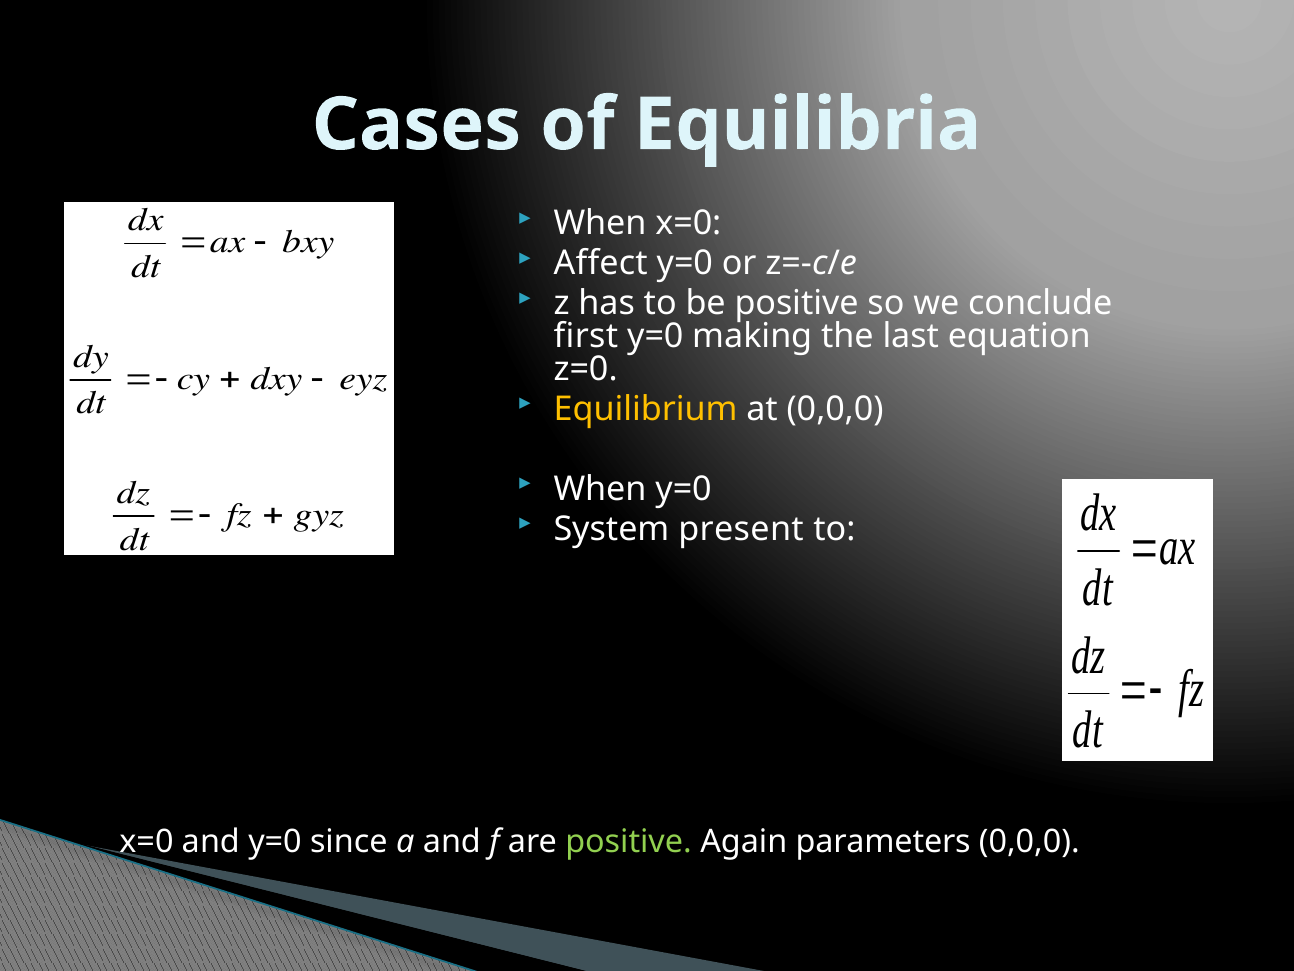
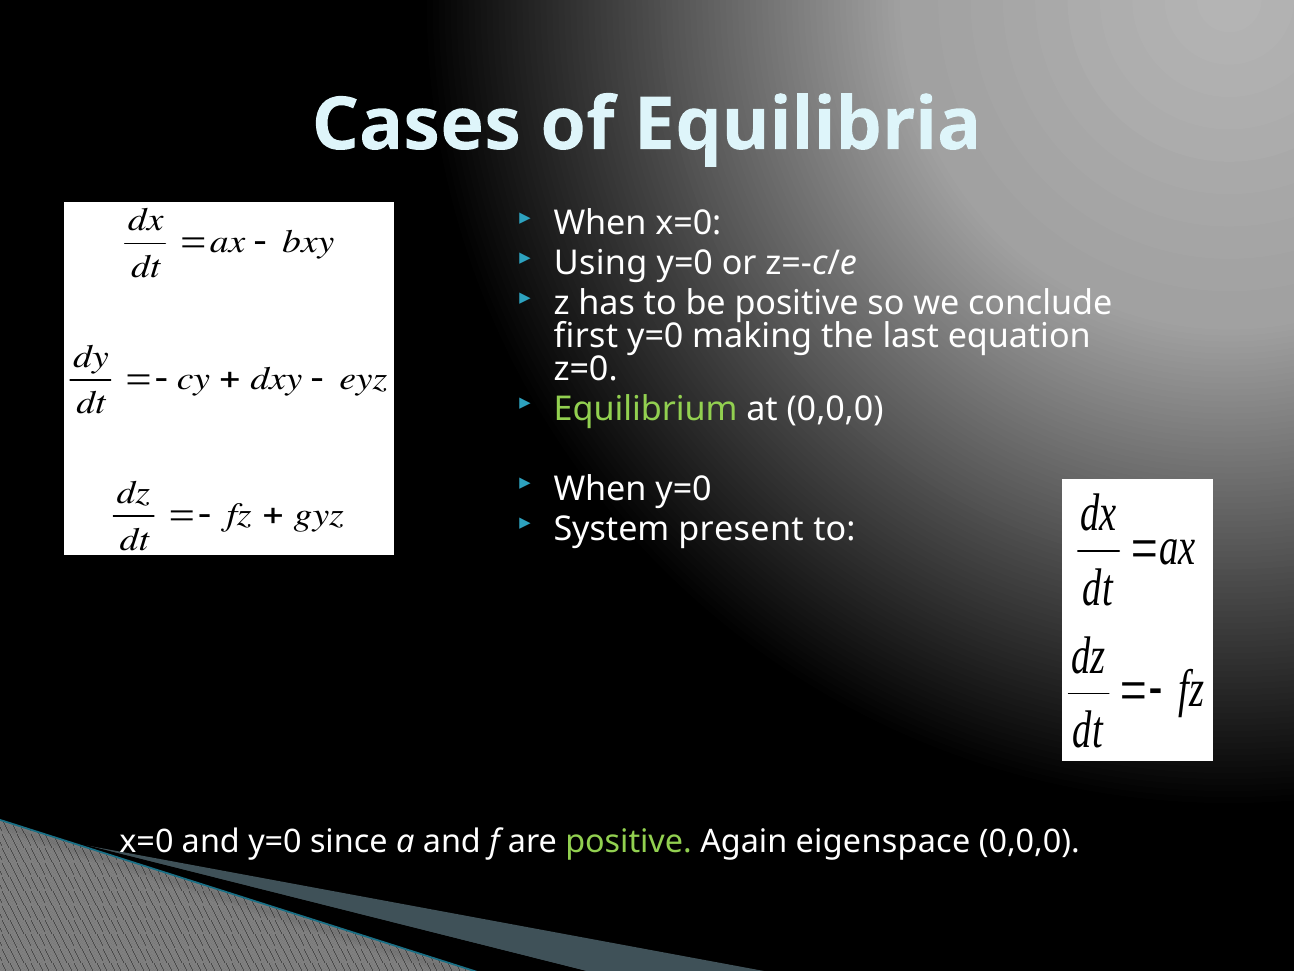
Affect: Affect -> Using (601, 263)
Equilibrium colour: yellow -> light green (646, 409)
parameters: parameters -> eigenspace (883, 841)
